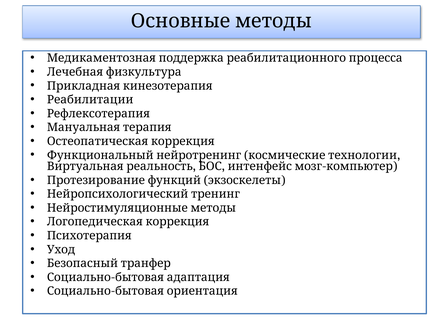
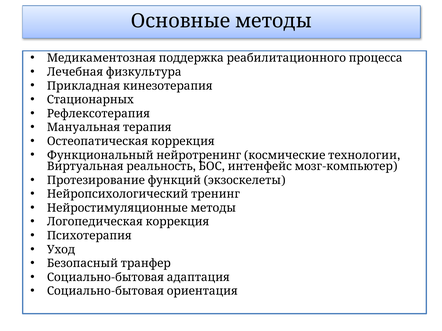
Реабилитации: Реабилитации -> Стационарных (90, 100)
